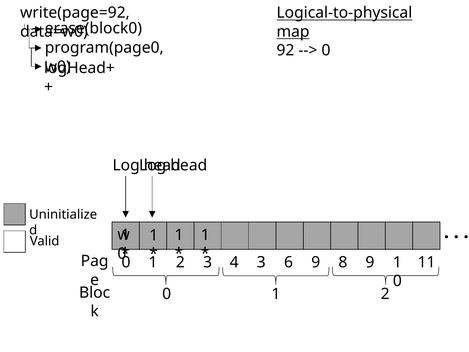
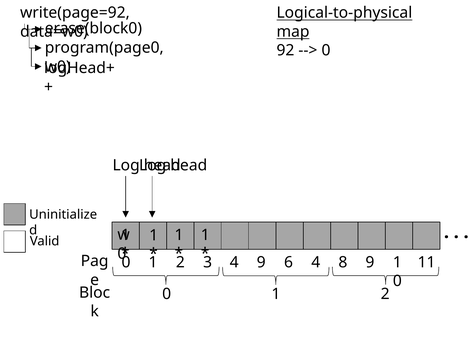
4 3: 3 -> 9 (261, 262)
6 9: 9 -> 4 (316, 262)
